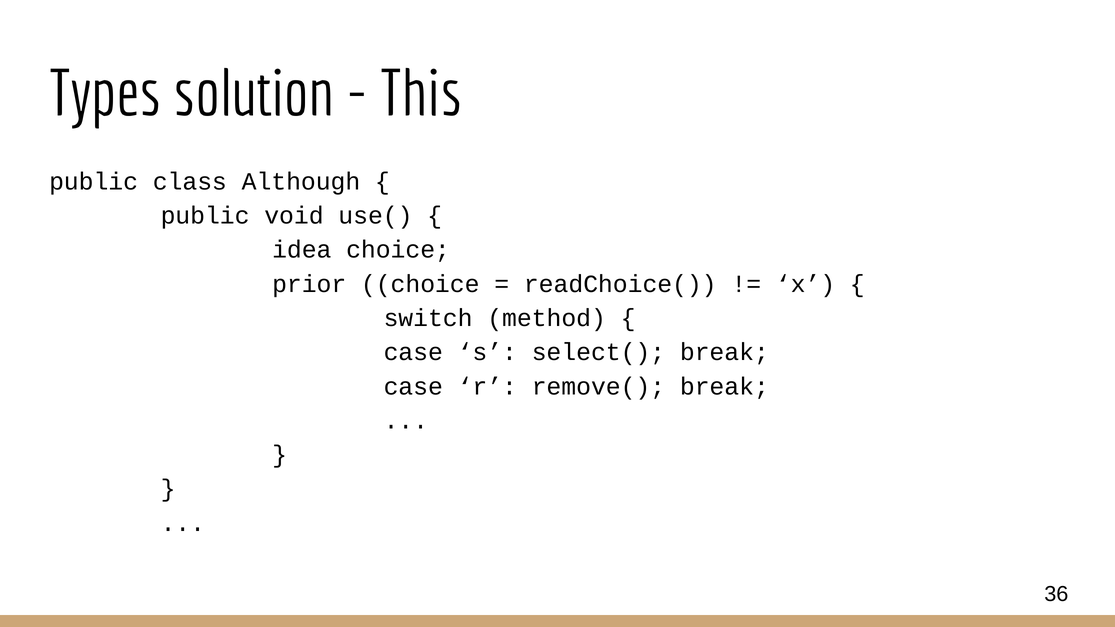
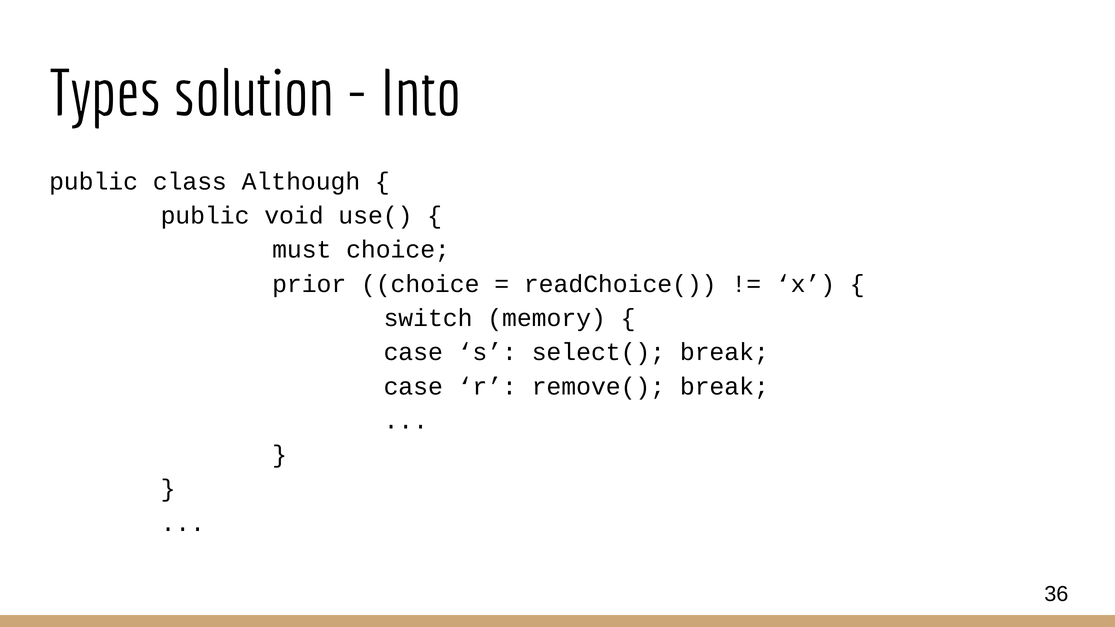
This: This -> Into (421, 94)
idea: idea -> must (302, 250)
method: method -> memory (547, 318)
